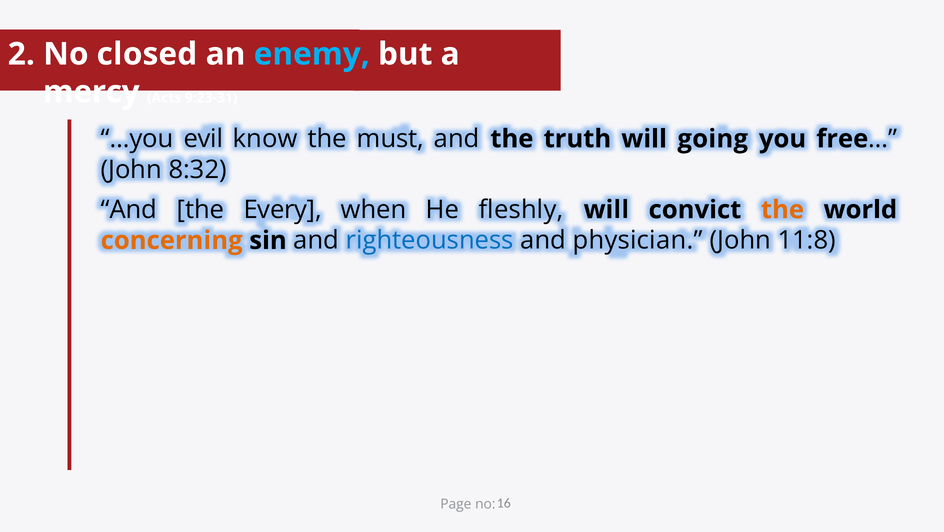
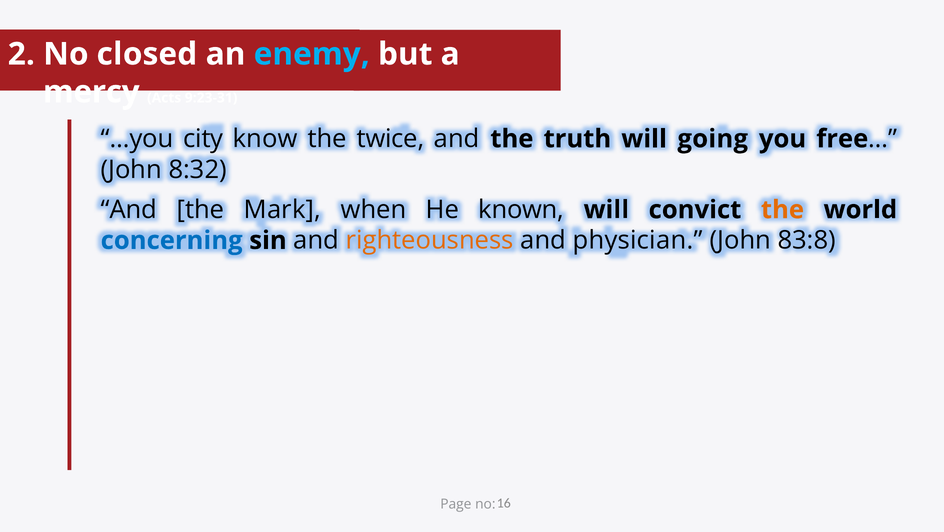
evil: evil -> city (203, 139)
must: must -> twice (390, 139)
Every: Every -> Mark (282, 210)
fleshly: fleshly -> known (521, 210)
concerning colour: orange -> blue (172, 241)
righteousness colour: blue -> orange (430, 241)
11:8: 11:8 -> 83:8 (807, 241)
